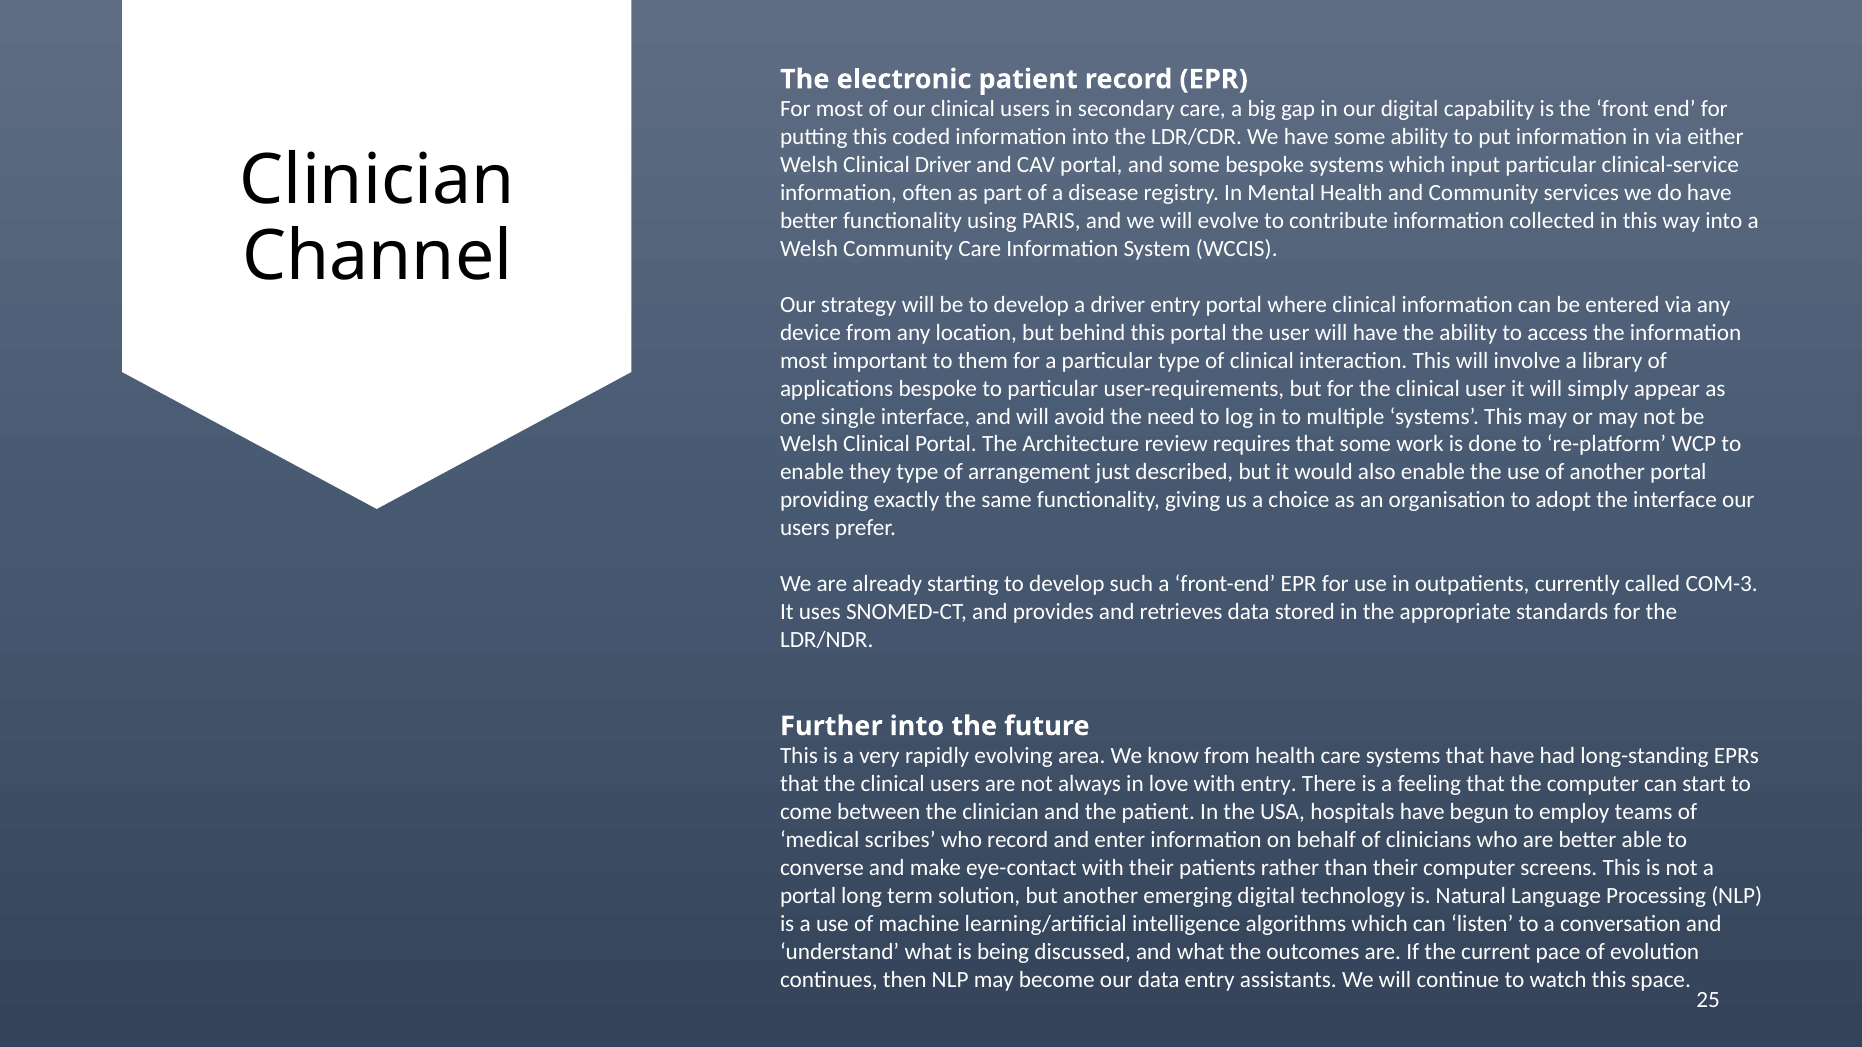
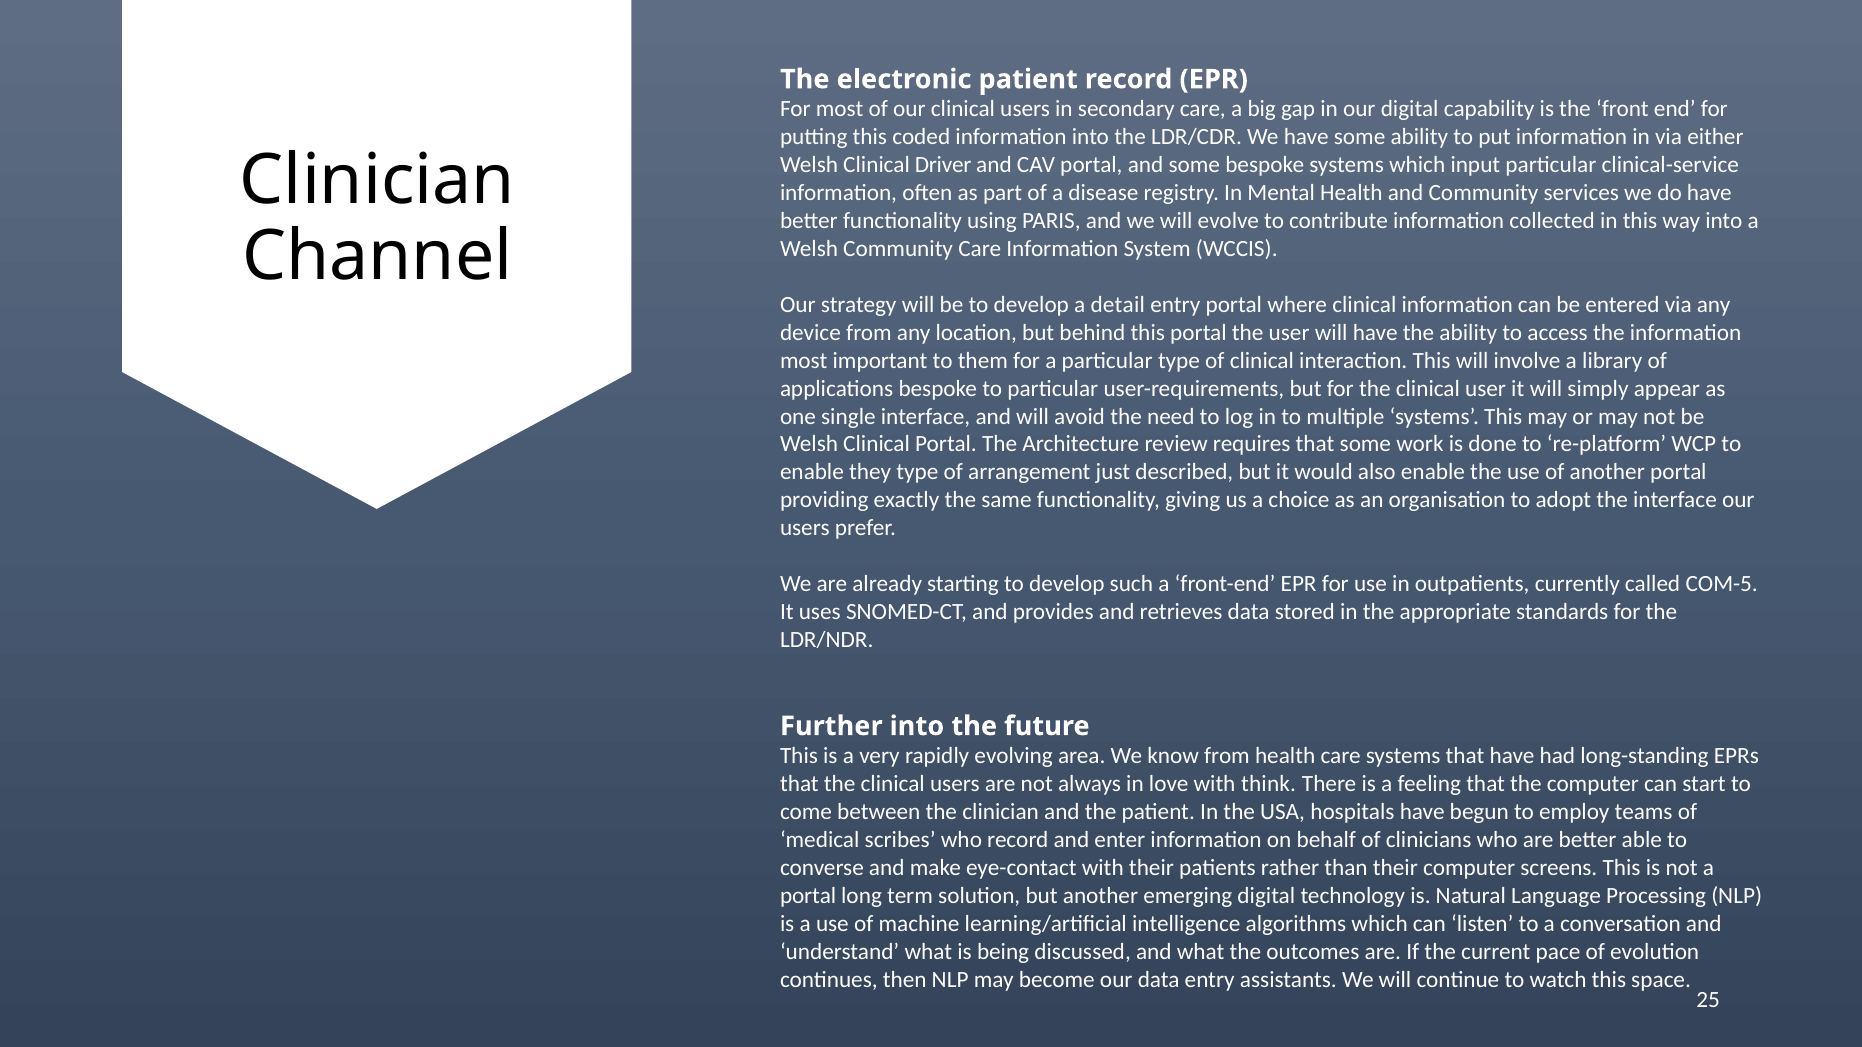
a driver: driver -> detail (1118, 305)
COM-3: COM-3 -> COM-5 (1722, 584)
with entry: entry -> think (1269, 784)
